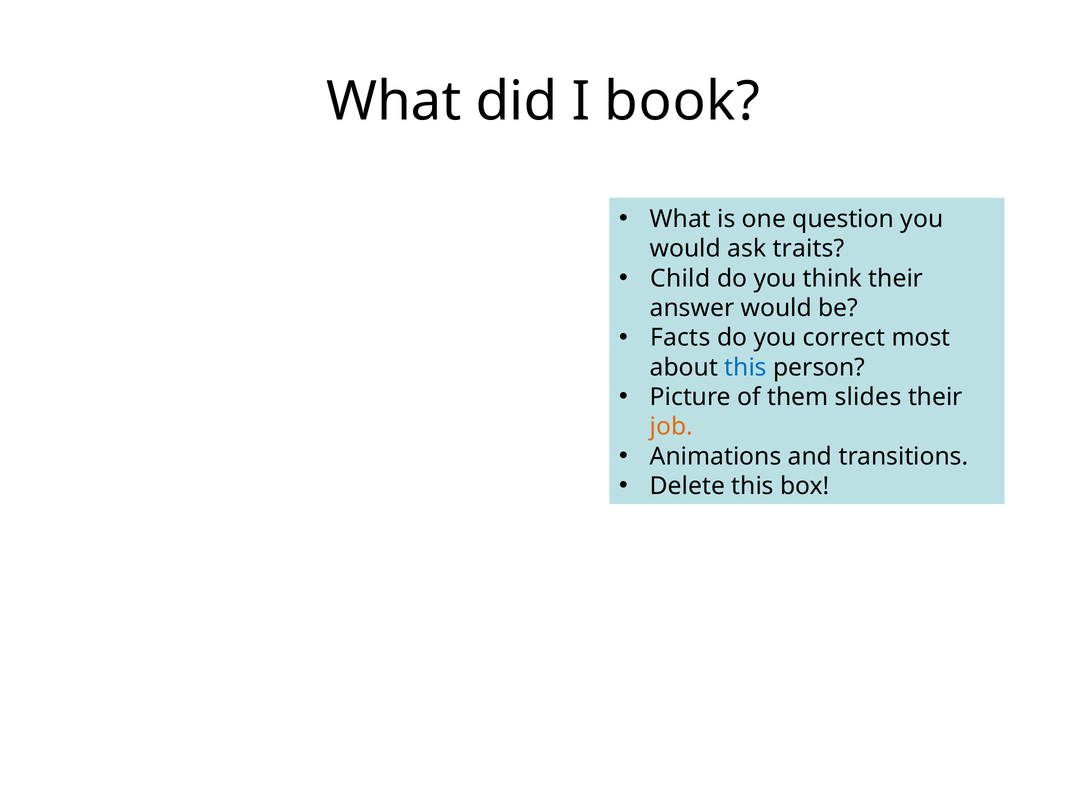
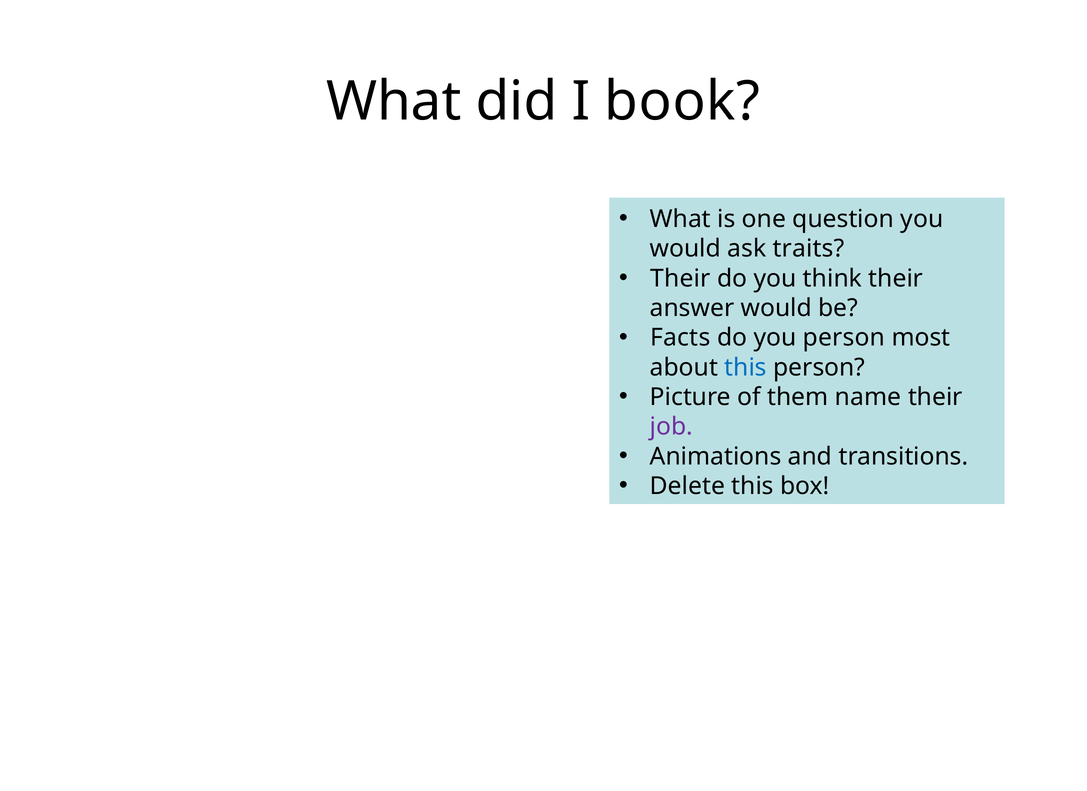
Child: Child -> Their (680, 278)
you correct: correct -> person (844, 338)
slides: slides -> name (868, 397)
job colour: orange -> purple (671, 427)
